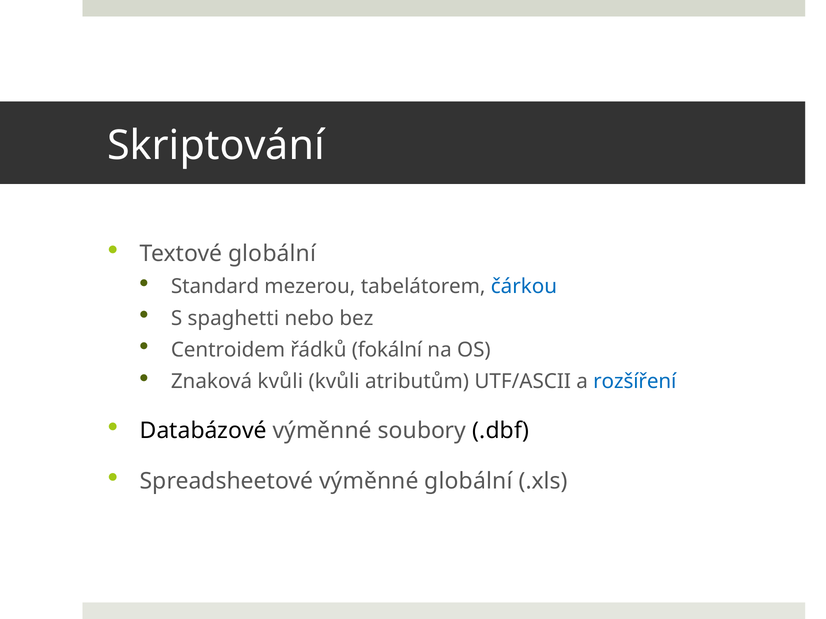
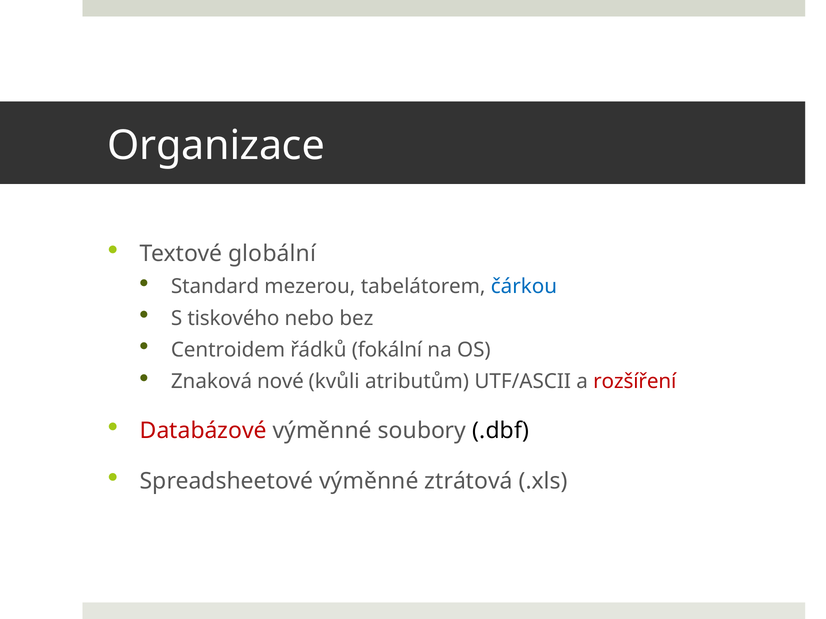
Skriptování: Skriptování -> Organizace (216, 146)
spaghetti: spaghetti -> tiskového (233, 319)
Znaková kvůli: kvůli -> nové (280, 382)
rozšíření colour: blue -> red (635, 382)
Databázové colour: black -> red (203, 431)
výměnné globální: globální -> ztrátová (469, 482)
